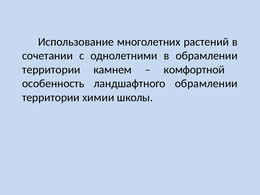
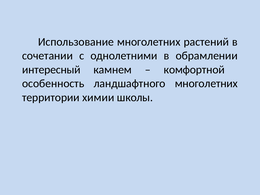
территории: территории -> интересный (51, 70)
ландшафтного обрамлении: обрамлении -> многолетних (206, 84)
